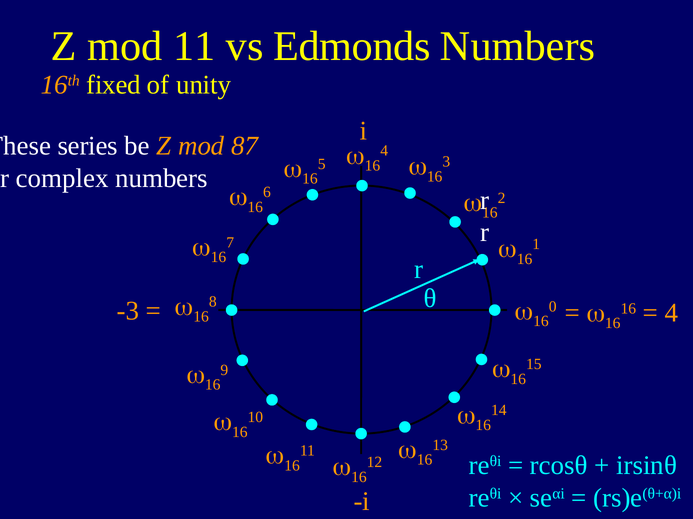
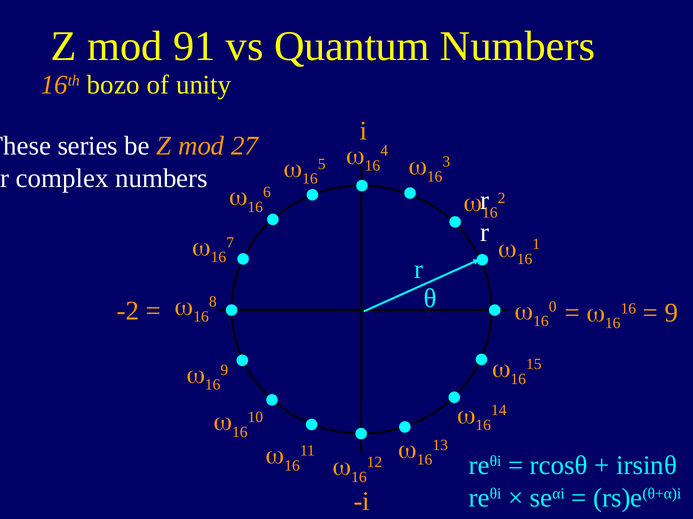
mod 11: 11 -> 91 (194, 46)
Edmonds: Edmonds -> Quantum (352, 46)
fixed: fixed -> bozo (113, 85)
87: 87 -> 27 (245, 146)
-3: -3 -> -2 (128, 311)
4: 4 -> 9 (671, 313)
